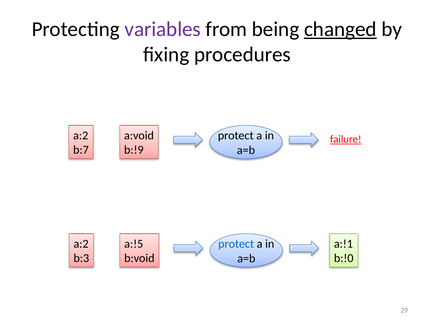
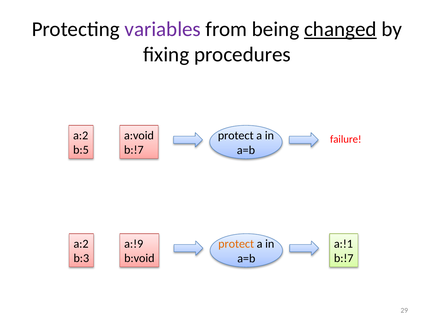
failure underline: present -> none (346, 140)
b:7: b:7 -> b:5 (81, 150)
b:!9: b:!9 -> b:!7 (134, 150)
a:!5: a:!5 -> a:!9 (134, 244)
protect colour: blue -> orange (236, 244)
b:!0: b:!0 -> b:!7 (344, 259)
